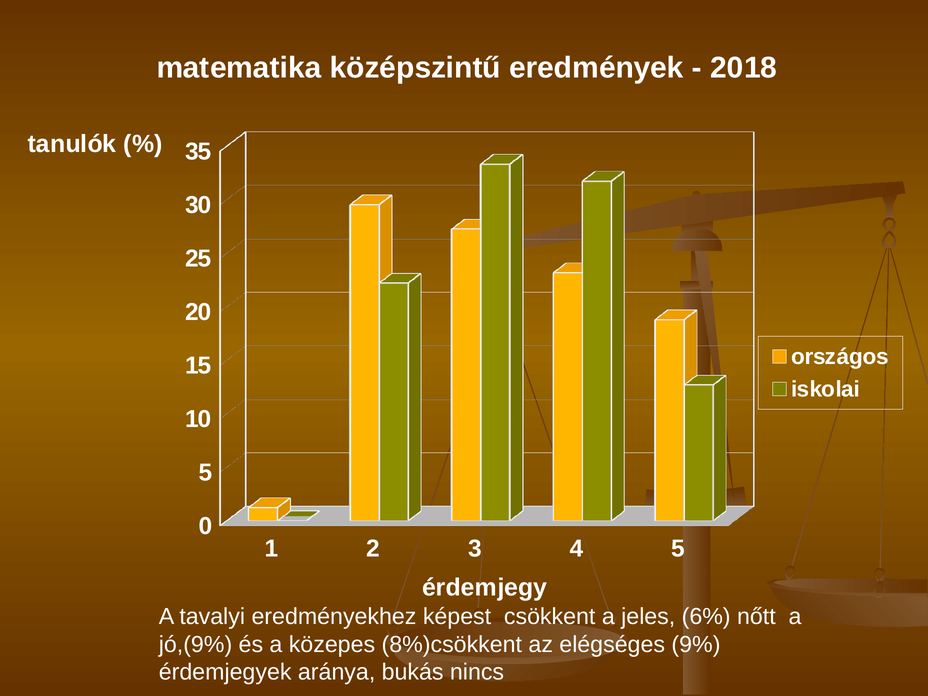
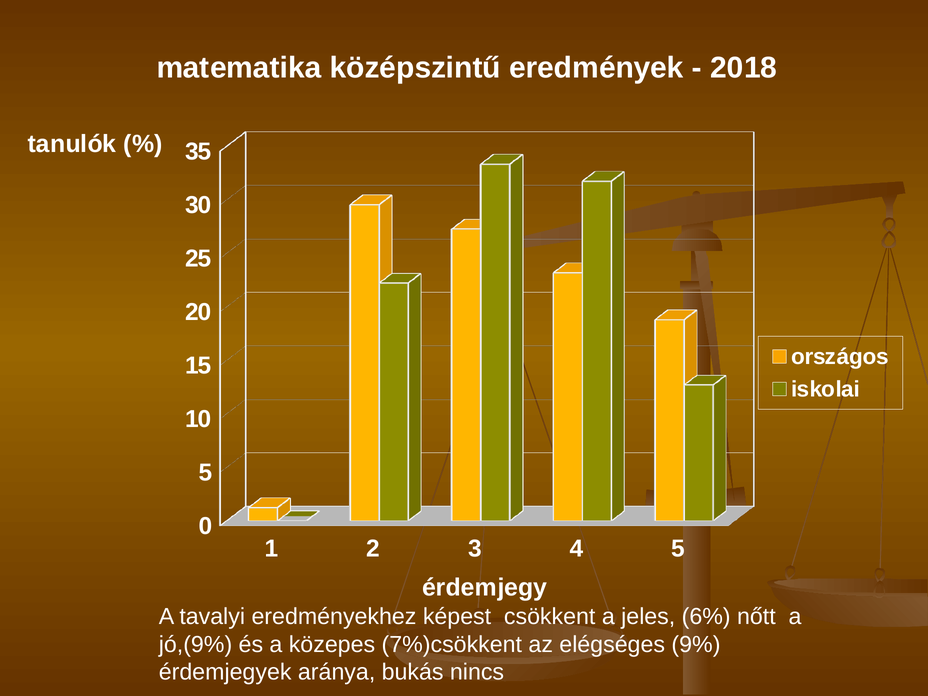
8%)csökkent: 8%)csökkent -> 7%)csökkent (452, 644)
